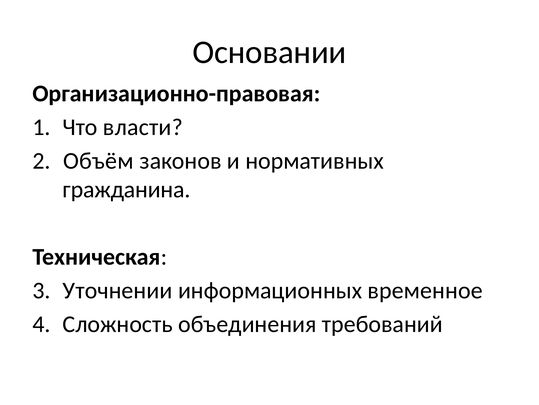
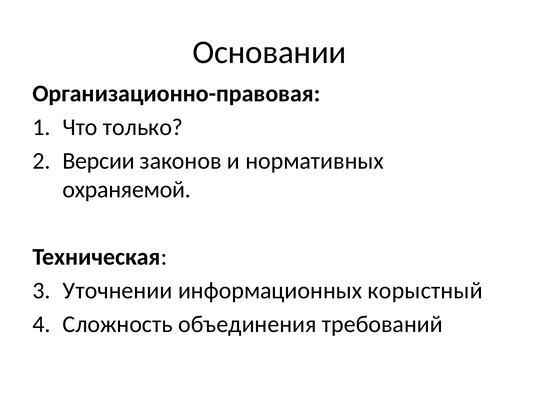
власти: власти -> только (143, 127)
Объём: Объём -> Версии (99, 161)
гражданина: гражданина -> охраняемой (127, 189)
временное: временное -> корыстный (425, 290)
